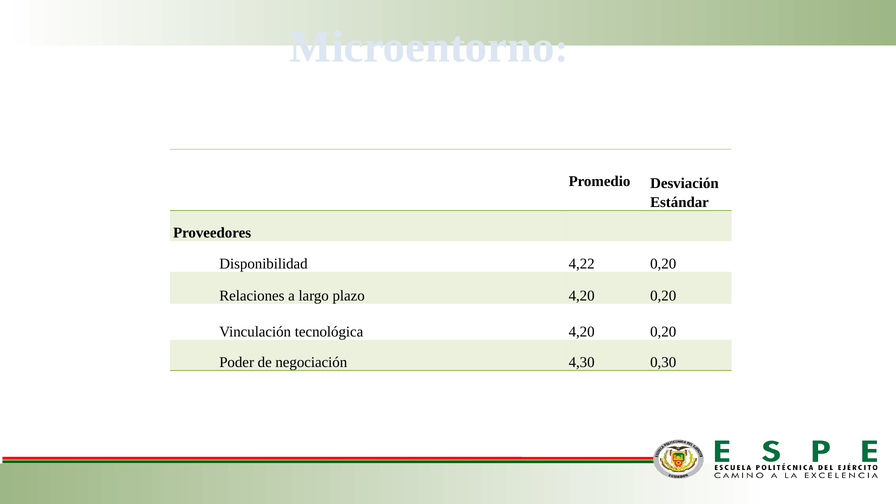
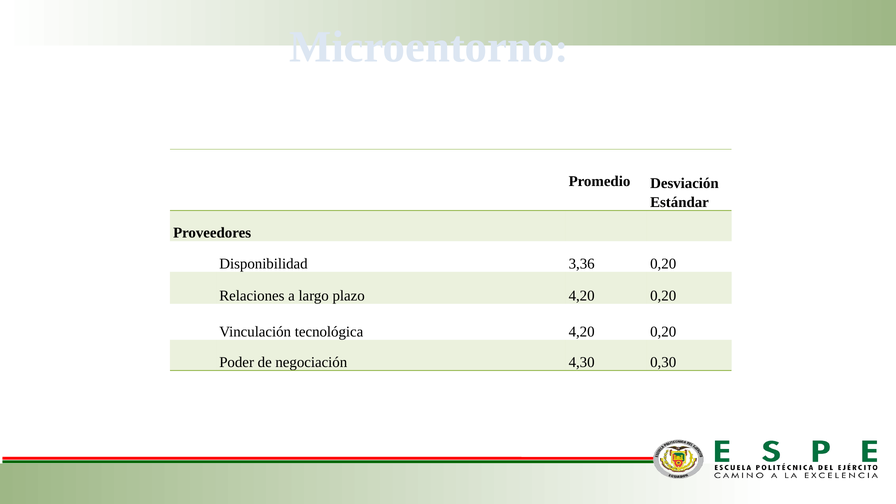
4,22: 4,22 -> 3,36 (582, 264)
